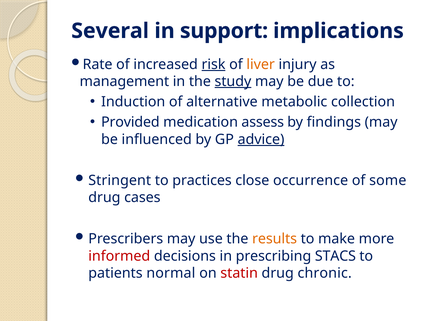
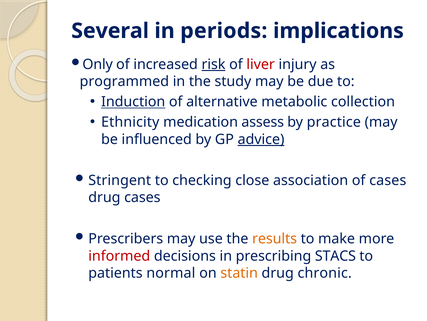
support: support -> periods (224, 31)
Rate: Rate -> Only (98, 64)
liver colour: orange -> red (261, 64)
management: management -> programmed (124, 81)
study underline: present -> none (233, 81)
Induction underline: none -> present (133, 102)
Provided: Provided -> Ethnicity (130, 122)
findings: findings -> practice (334, 122)
practices: practices -> checking (202, 180)
occurrence: occurrence -> association (311, 180)
of some: some -> cases (388, 180)
statin colour: red -> orange (239, 273)
